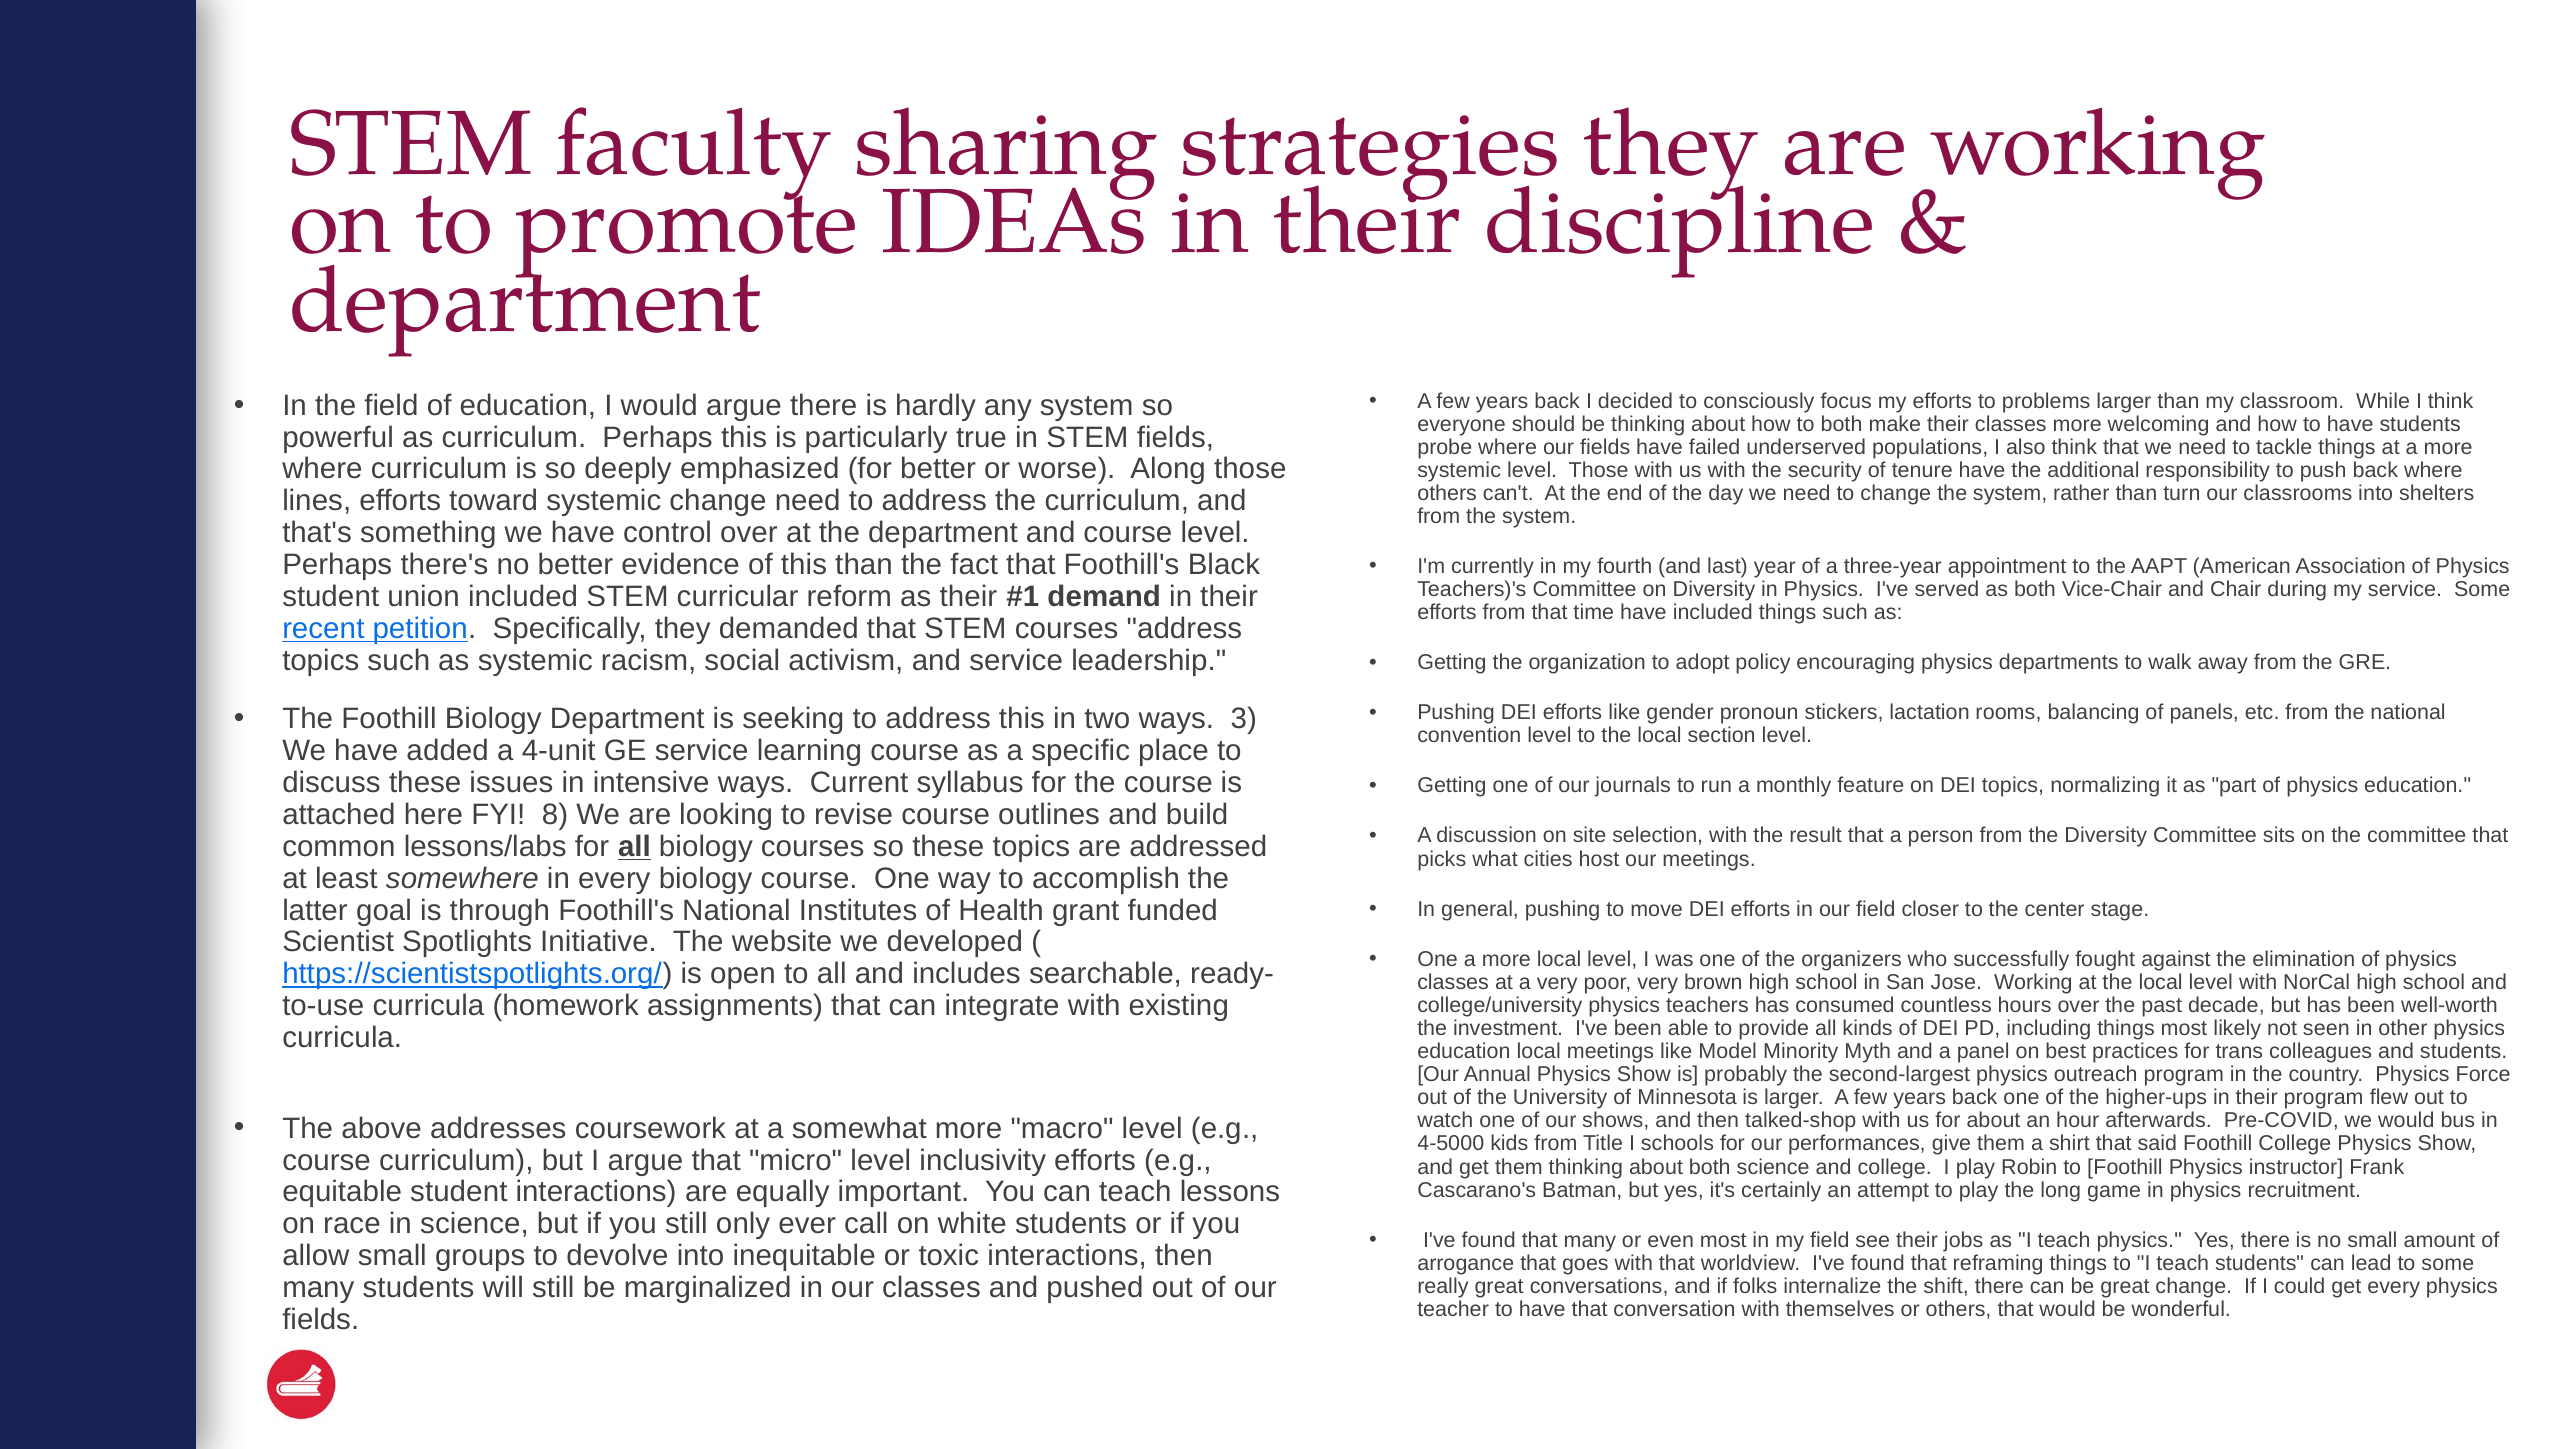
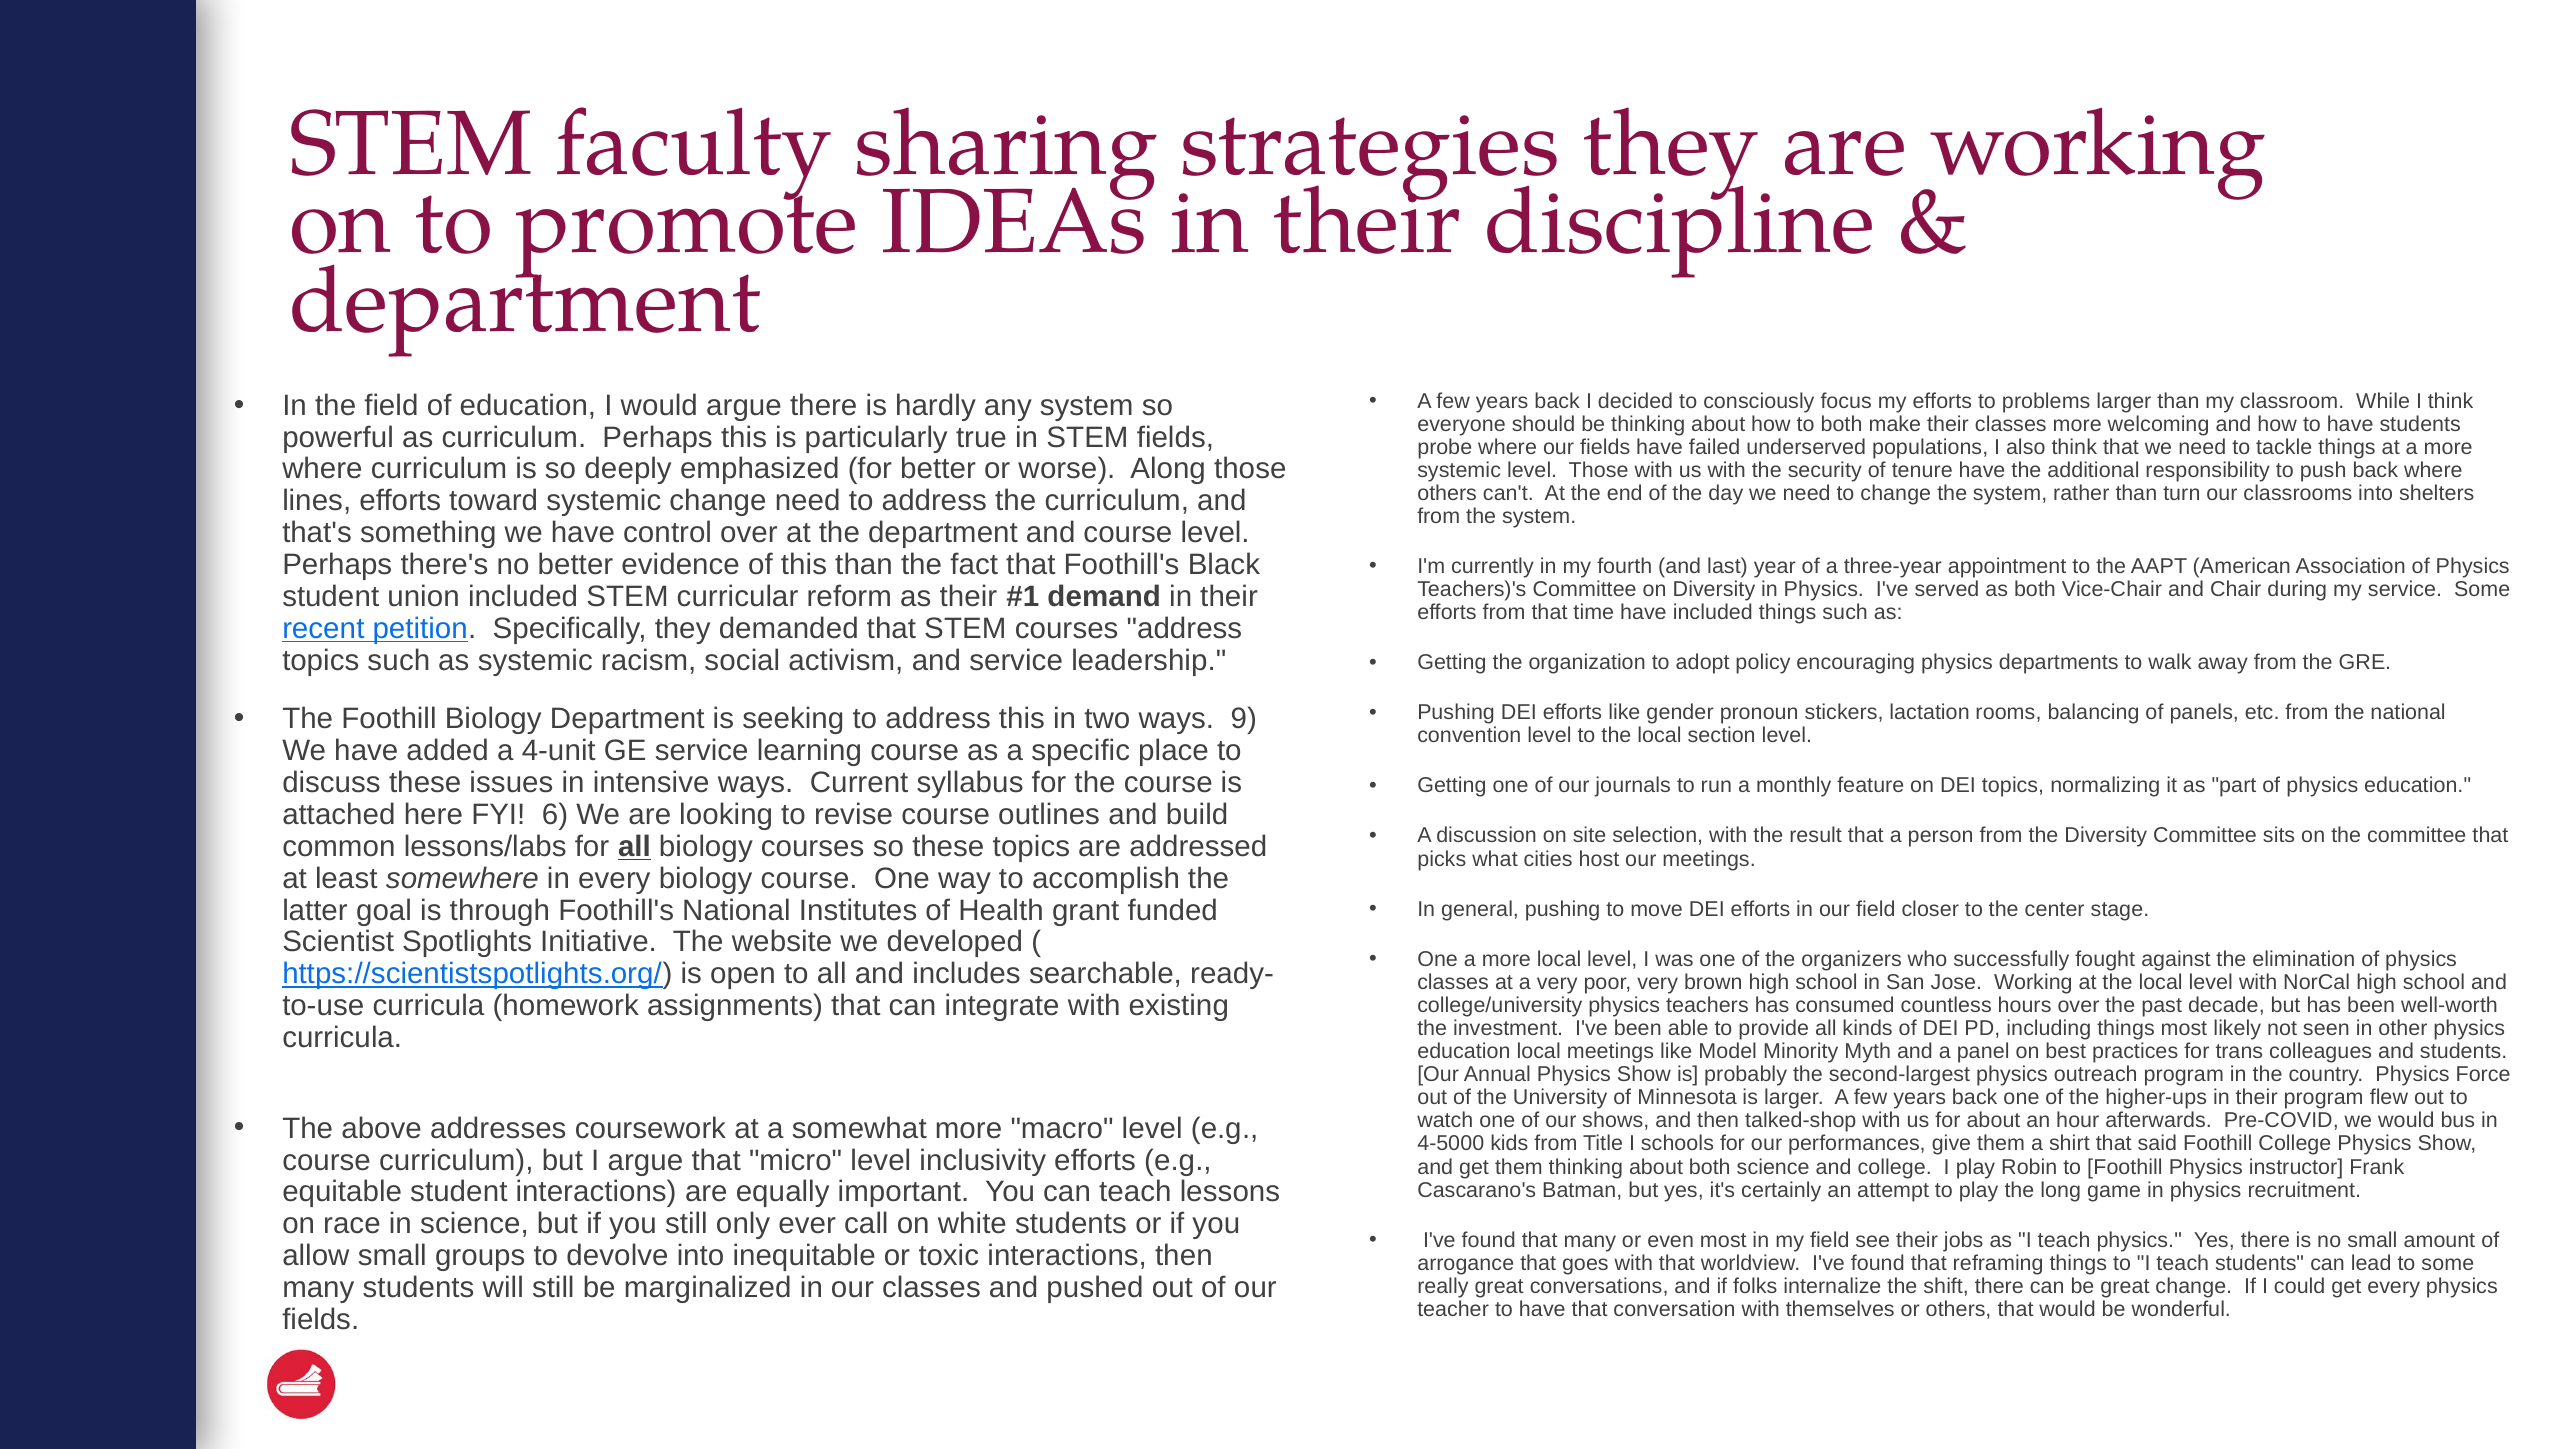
3: 3 -> 9 (1244, 719)
8: 8 -> 6 (555, 815)
